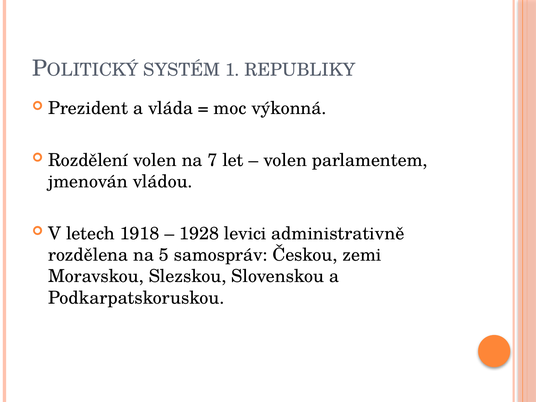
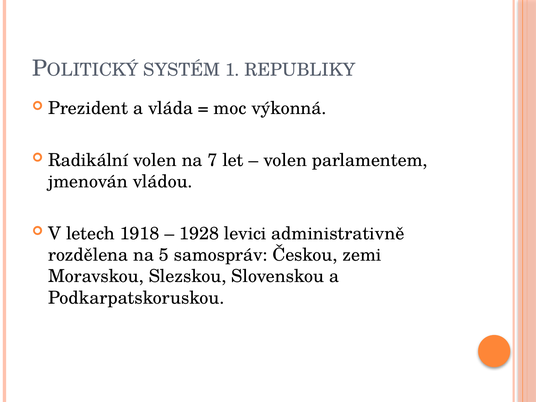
Rozdělení: Rozdělení -> Radikální (88, 160)
